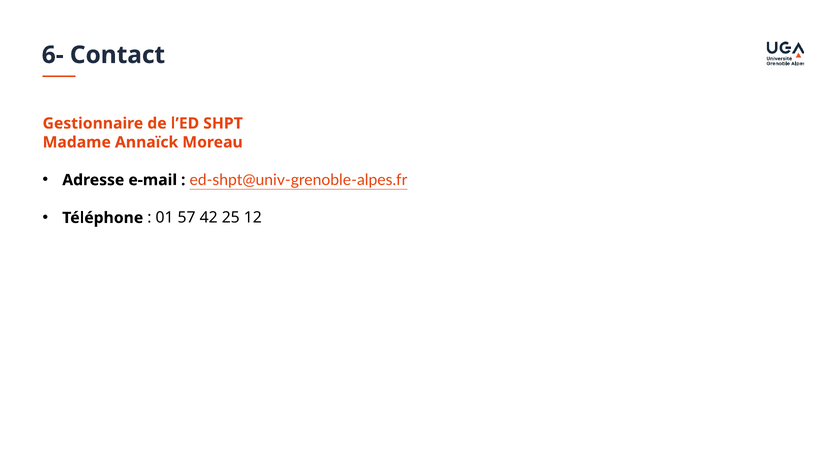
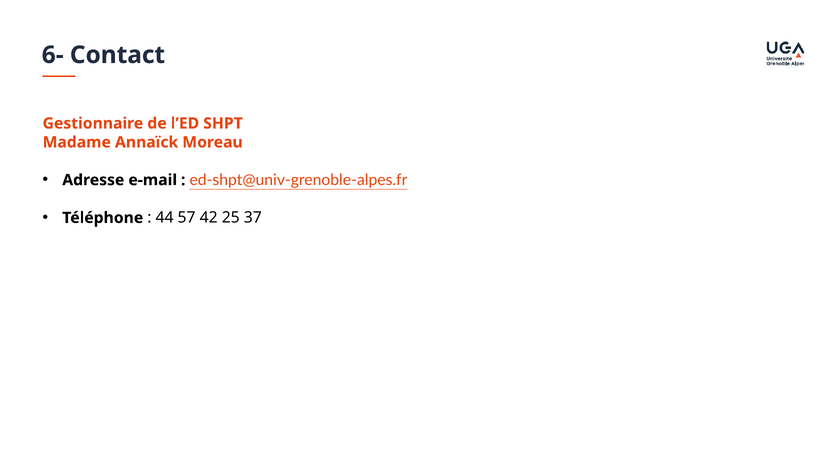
01: 01 -> 44 (165, 218)
12: 12 -> 37 (253, 218)
